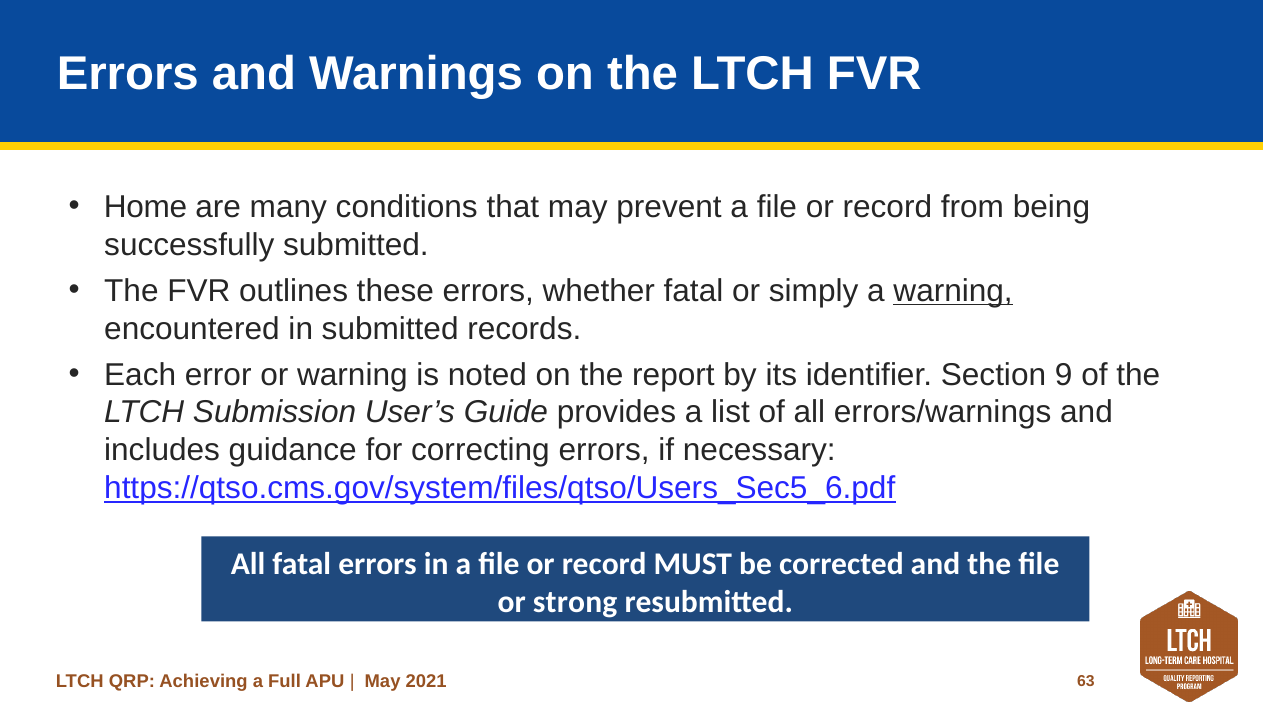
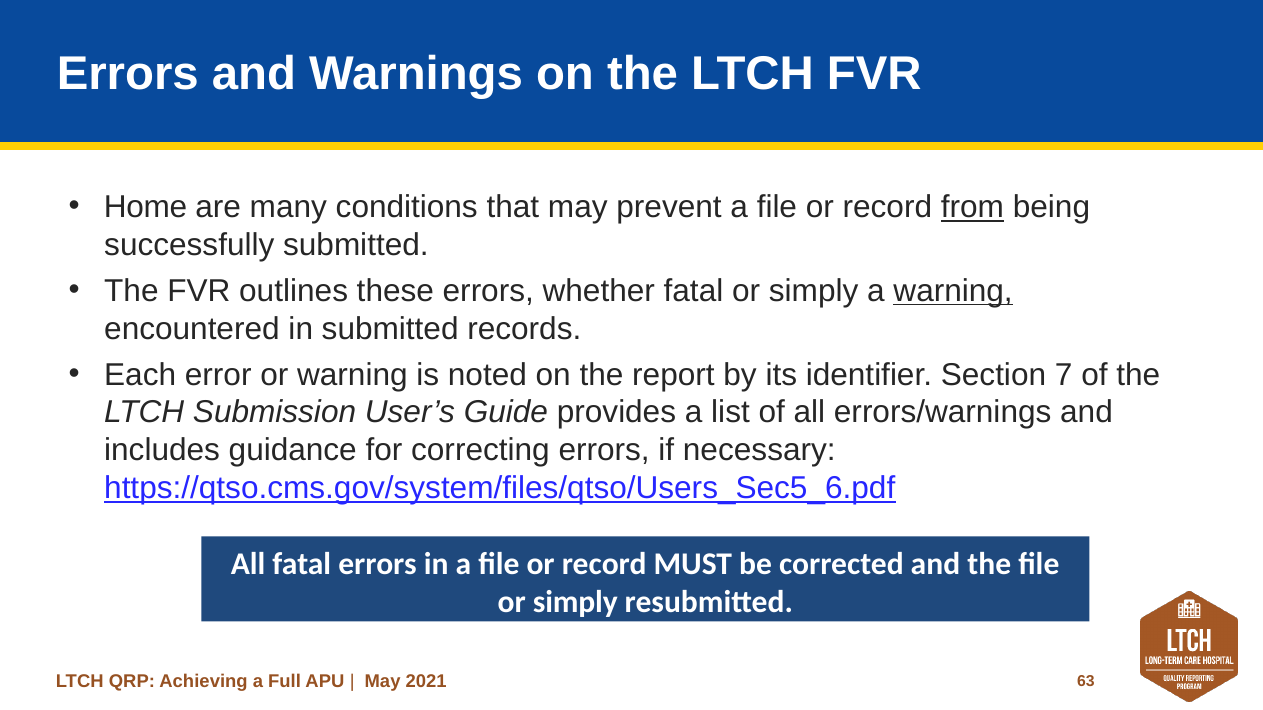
from underline: none -> present (972, 207)
9: 9 -> 7 (1064, 375)
strong: strong -> simply (575, 602)
